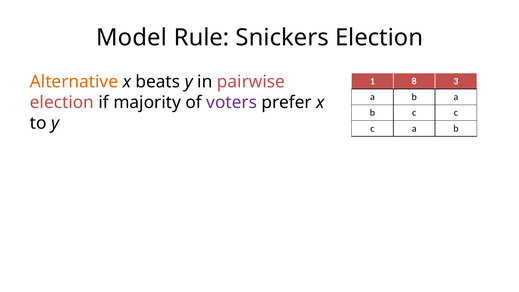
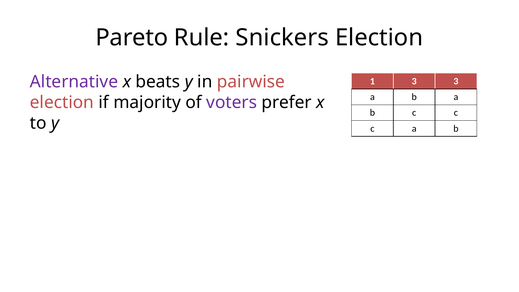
Model: Model -> Pareto (132, 38)
Alternative colour: orange -> purple (74, 82)
1 8: 8 -> 3 (414, 81)
